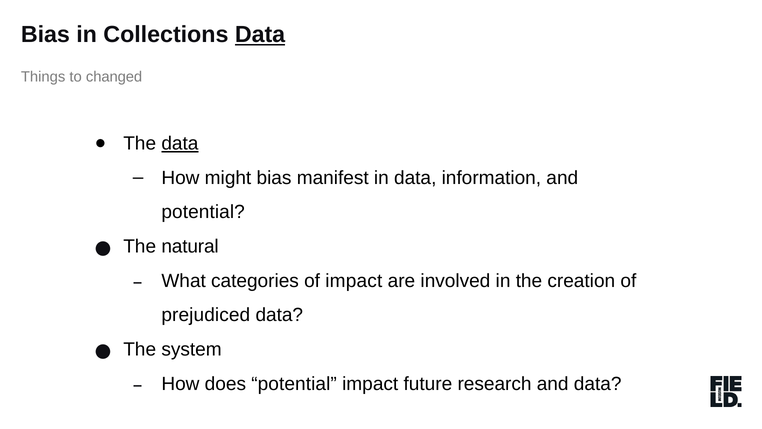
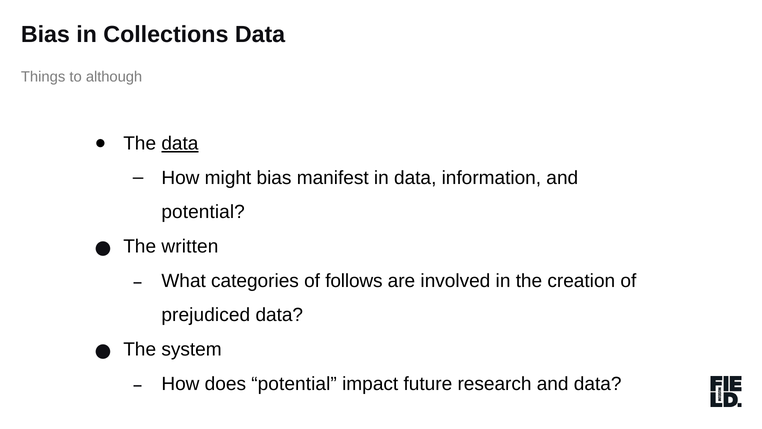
Data underline: present -> none (260, 35)
changed: changed -> although (114, 77)
natural: natural -> written (190, 246)
of impact: impact -> follows (354, 281)
